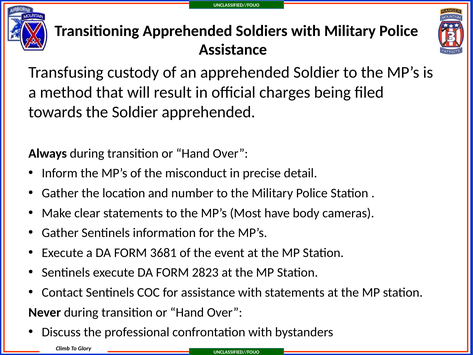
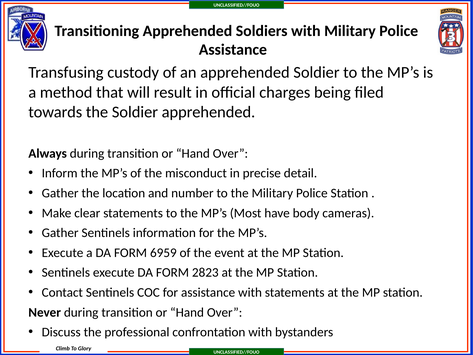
3681: 3681 -> 6959 (163, 253)
